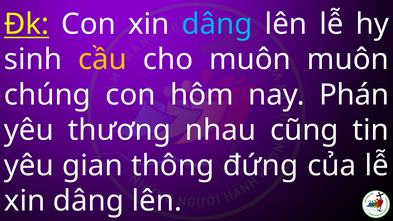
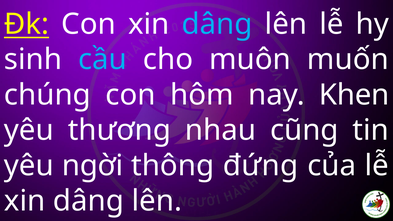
cầu colour: yellow -> light blue (103, 60)
muôn muôn: muôn -> muốn (348, 60)
Phán: Phán -> Khen (354, 95)
gian: gian -> ngời (93, 166)
